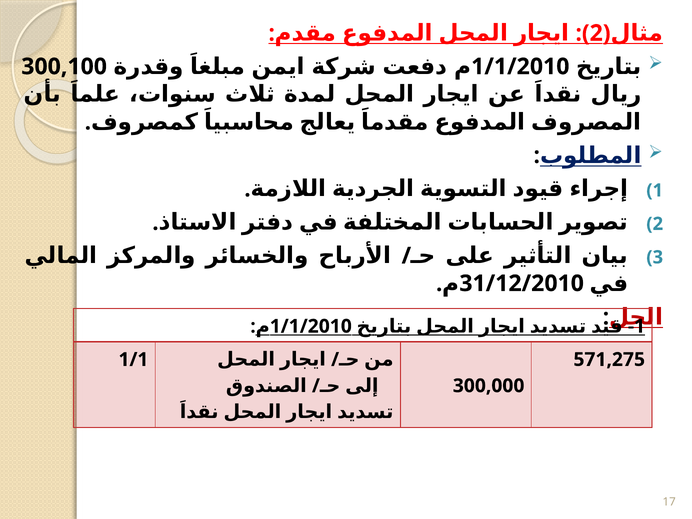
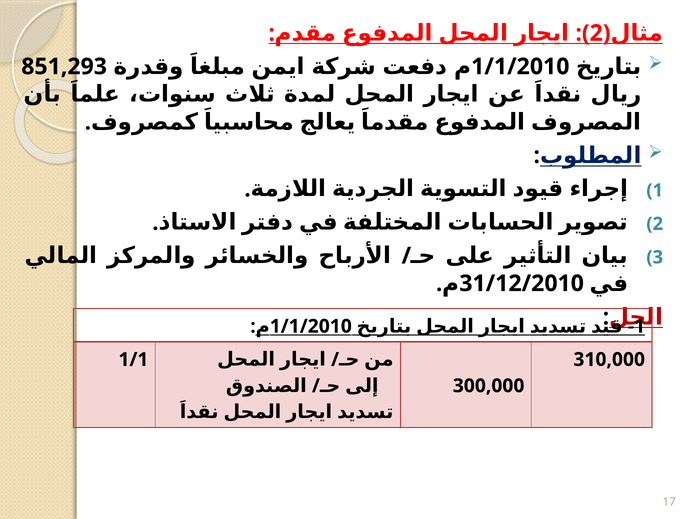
300,100: 300,100 -> 851,293 (64, 67)
571,275: 571,275 -> 310,000 (609, 360)
